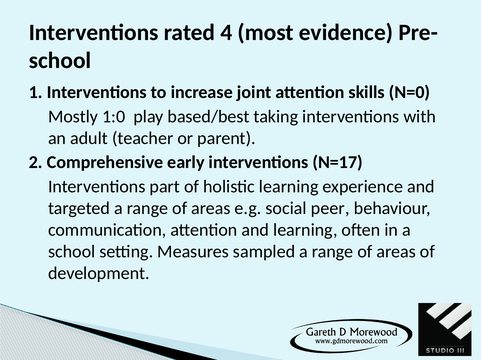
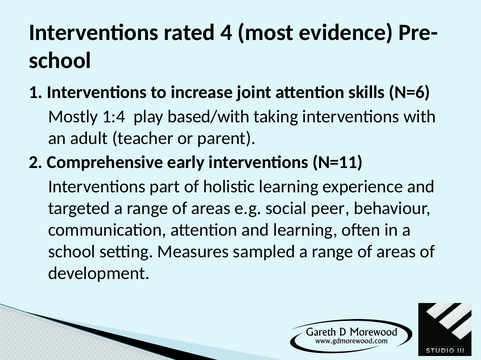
N=0: N=0 -> N=6 (409, 92)
1:0: 1:0 -> 1:4 (114, 117)
based/best: based/best -> based/with (209, 117)
N=17: N=17 -> N=11 (338, 163)
